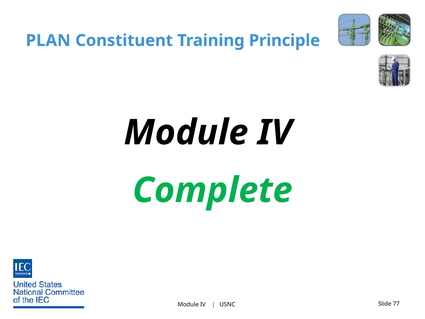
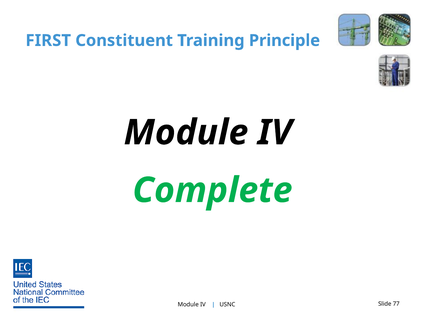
PLAN: PLAN -> FIRST (48, 40)
